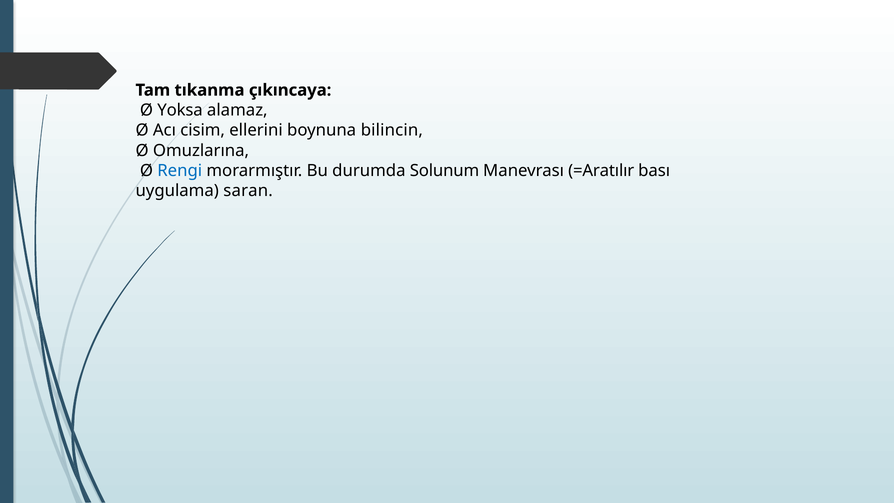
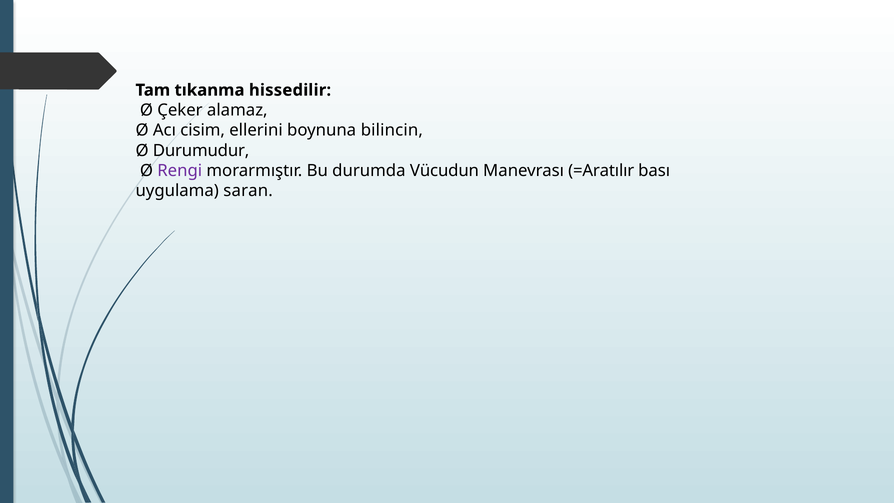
çıkıncaya: çıkıncaya -> hissedilir (290, 90)
Yoksa: Yoksa -> Çeker (180, 110)
Omuzlarına: Omuzlarına -> Durumudur (201, 151)
Rengi colour: blue -> purple (180, 171)
Solunum: Solunum -> Vücudun (444, 171)
